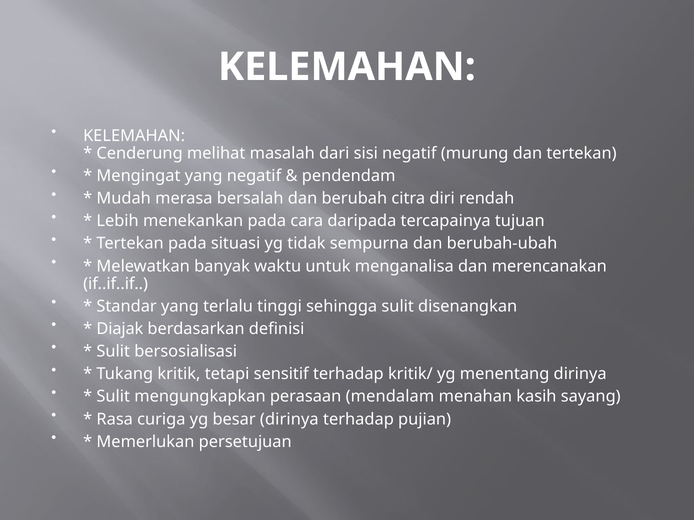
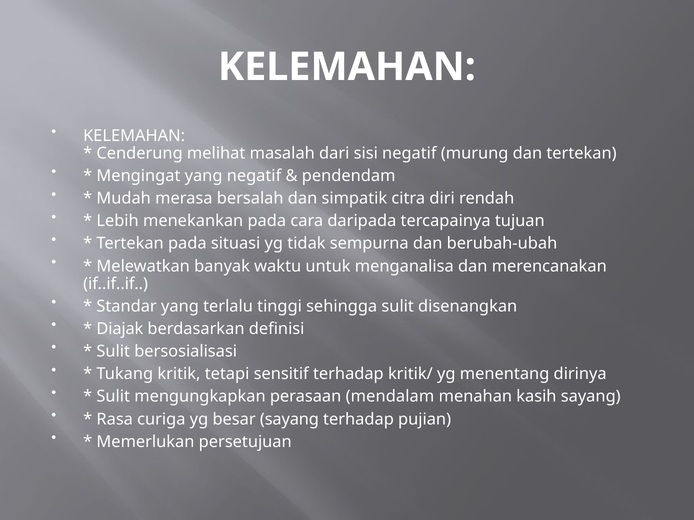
berubah: berubah -> simpatik (354, 199)
besar dirinya: dirinya -> sayang (289, 420)
